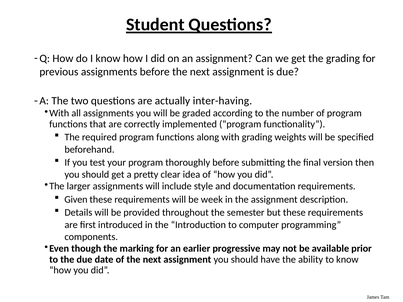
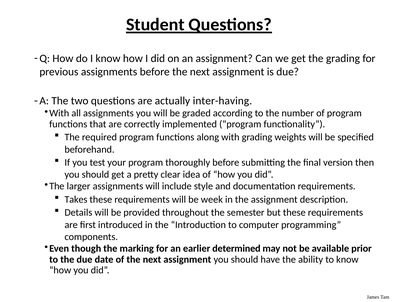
Given: Given -> Takes (76, 200)
progressive: progressive -> determined (236, 249)
